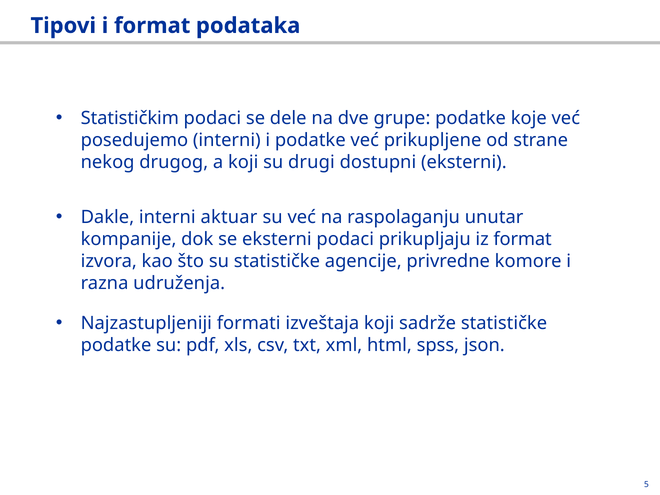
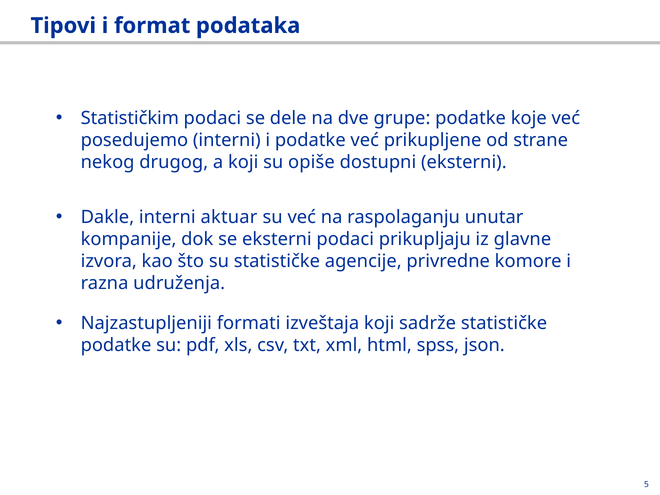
drugi: drugi -> opiše (311, 162)
iz format: format -> glavne (522, 239)
